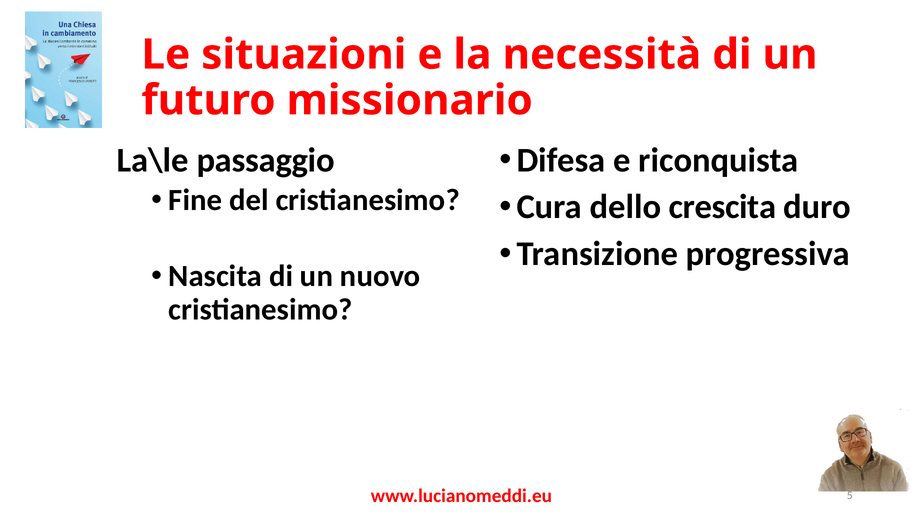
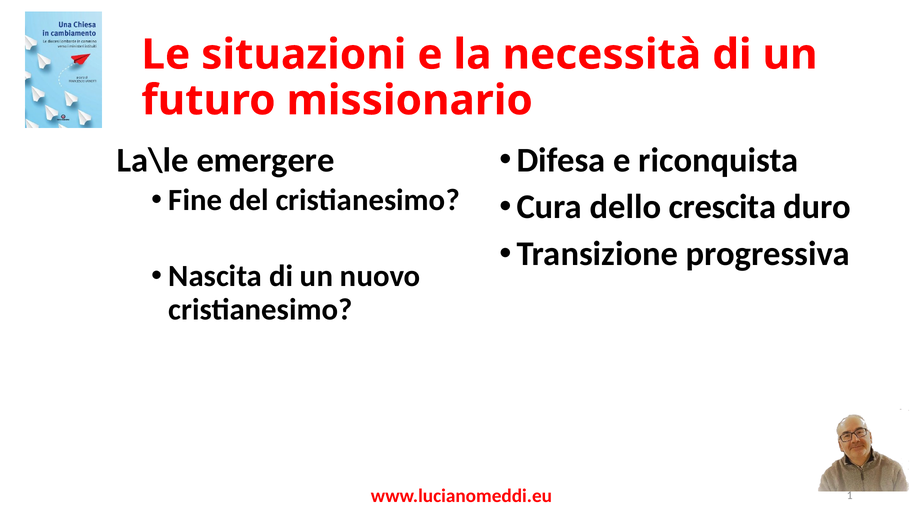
passaggio: passaggio -> emergere (266, 160)
5: 5 -> 1 (850, 496)
